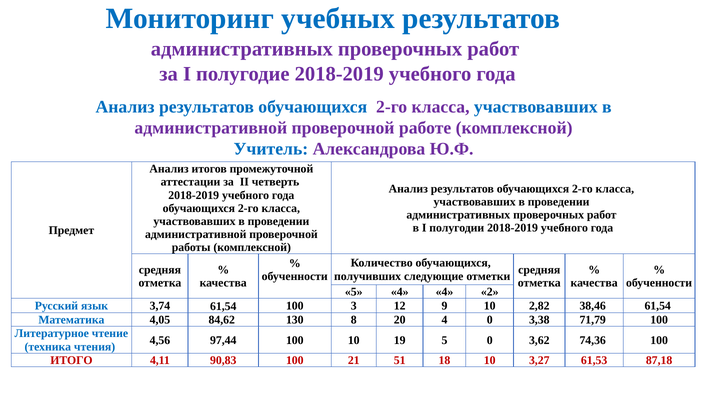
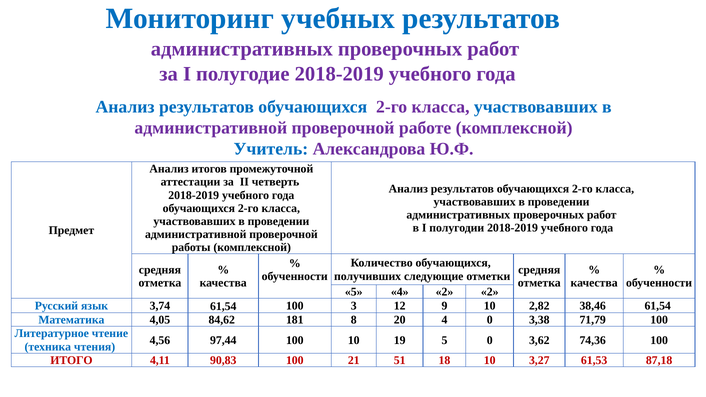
4 4: 4 -> 2 (445, 292)
130: 130 -> 181 (295, 320)
